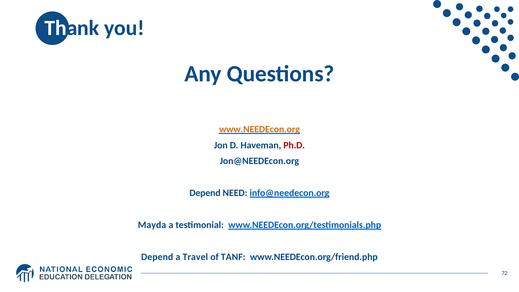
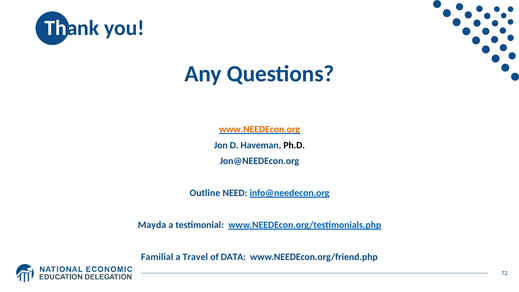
Ph.D colour: red -> black (294, 145)
Depend: Depend -> Outline (205, 193)
Depend: Depend -> Familial (157, 257)
TANF: TANF -> DATA (233, 257)
